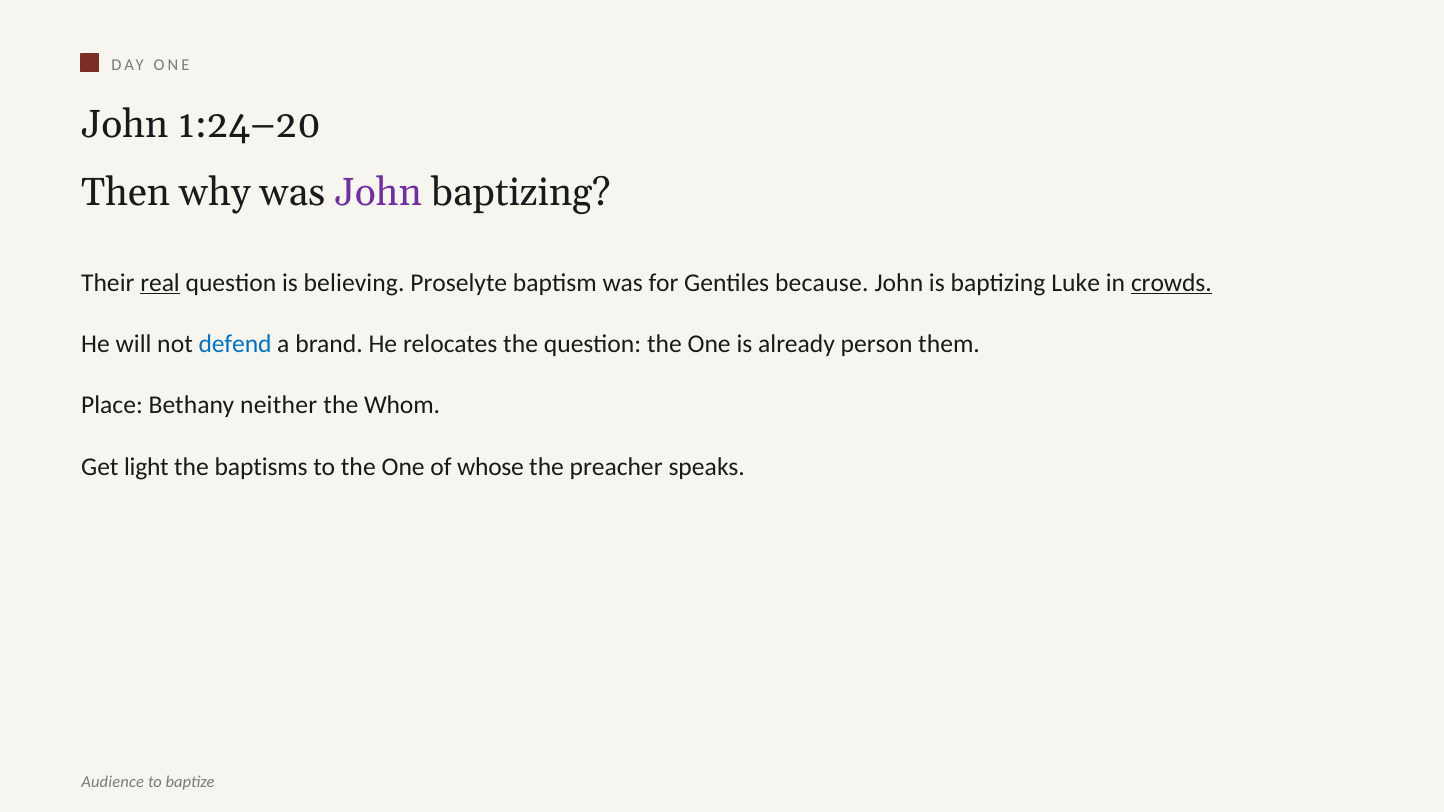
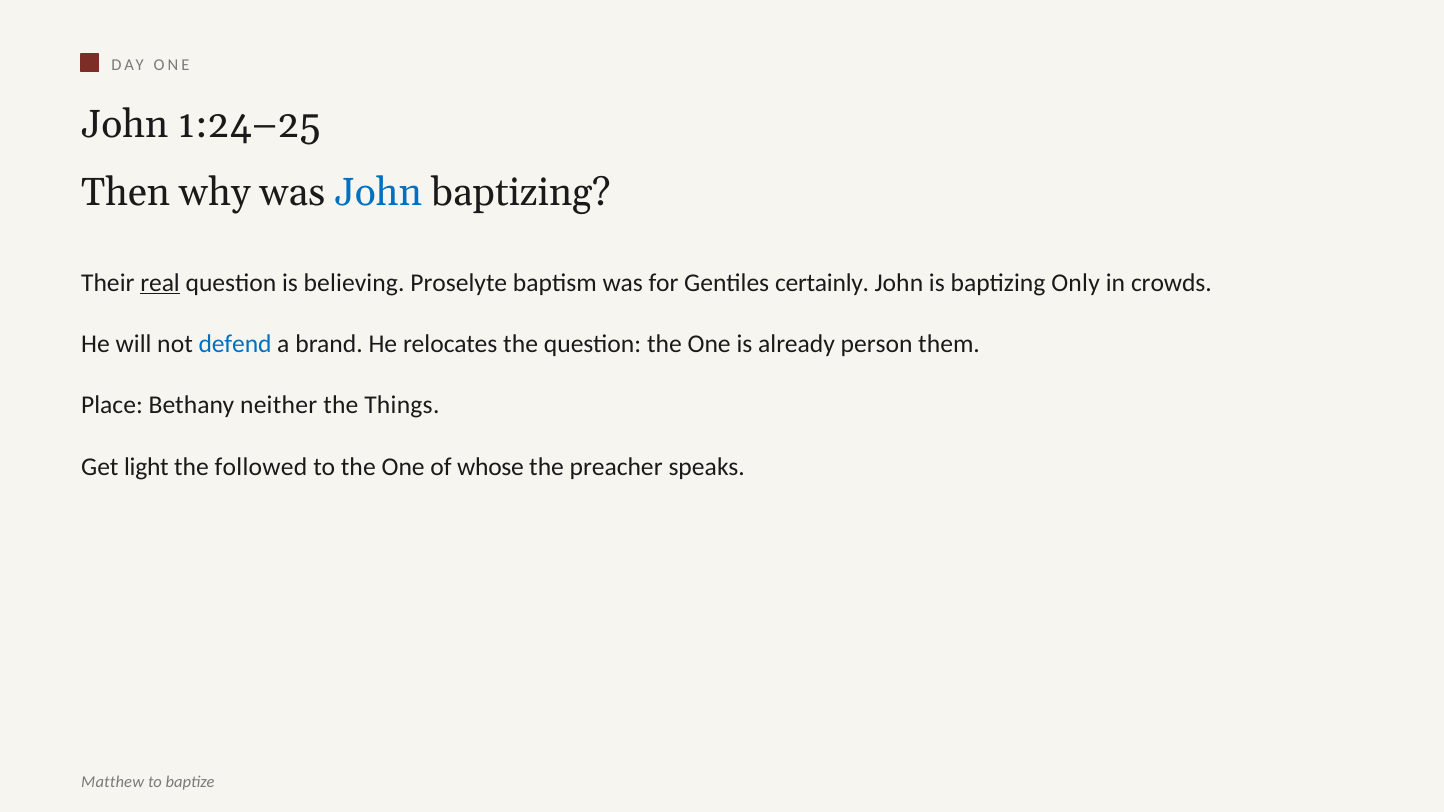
1:24–20: 1:24–20 -> 1:24–25 (249, 125)
John colour: purple -> blue (378, 192)
because: because -> certainly (822, 283)
Luke: Luke -> Only (1076, 283)
crowds underline: present -> none (1171, 283)
Whom: Whom -> Things (402, 406)
baptisms: baptisms -> followed (261, 467)
Audience: Audience -> Matthew (113, 782)
